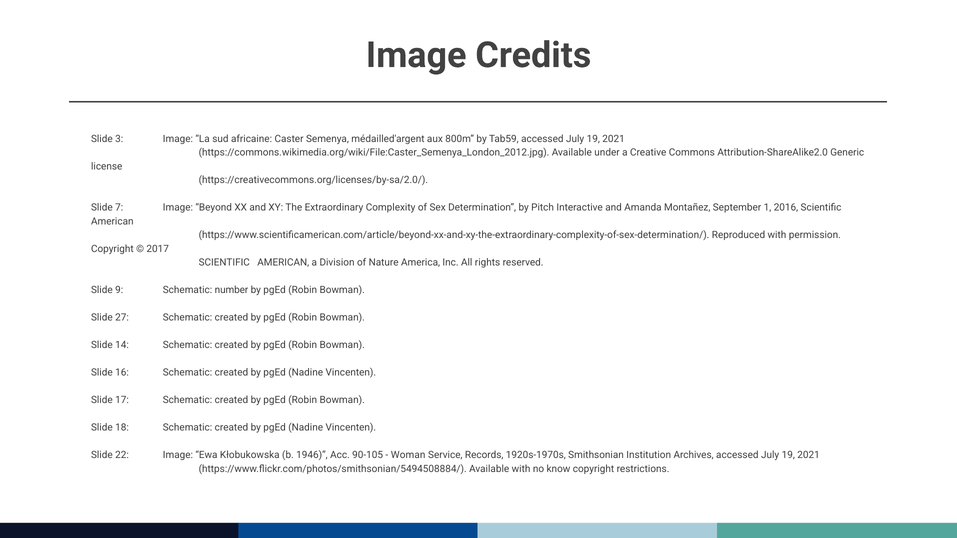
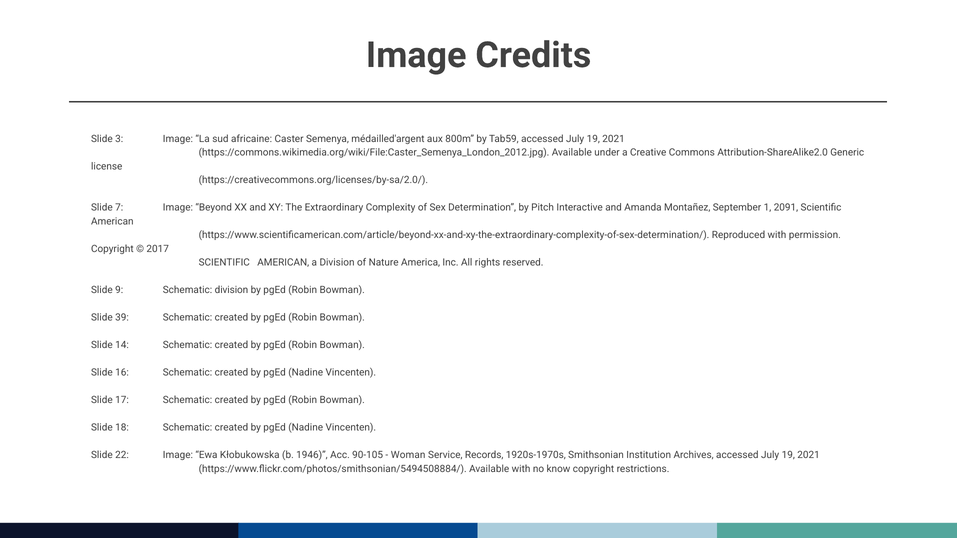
2016: 2016 -> 2091 (786, 208)
Schematic number: number -> division (231, 290)
27: 27 -> 39 (122, 318)
